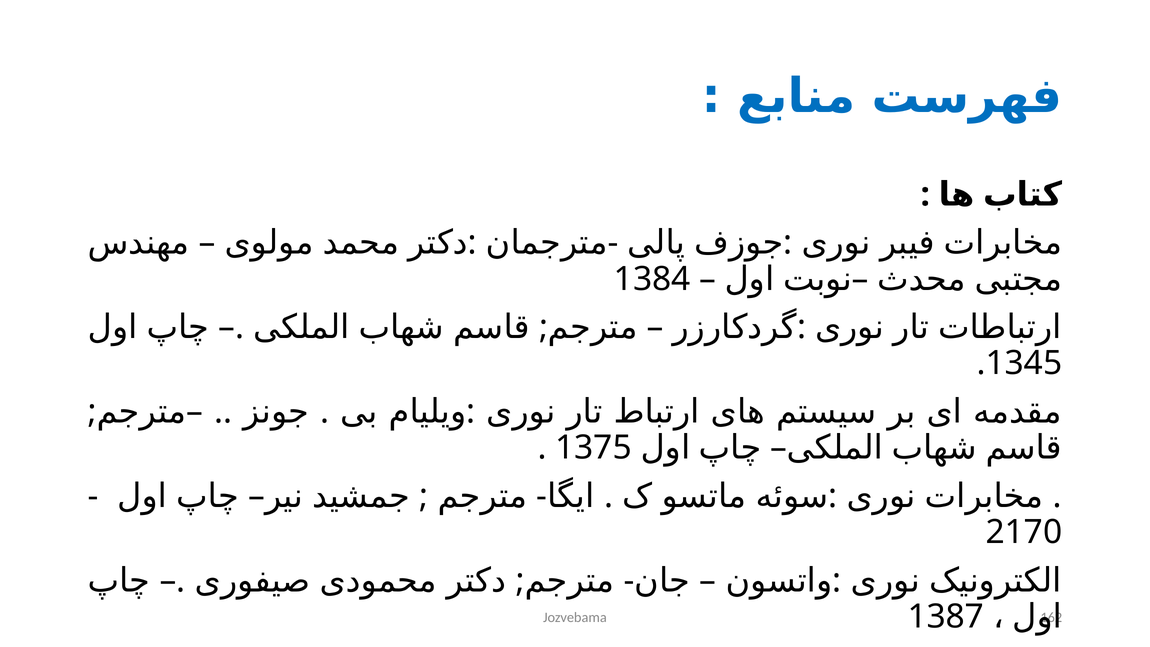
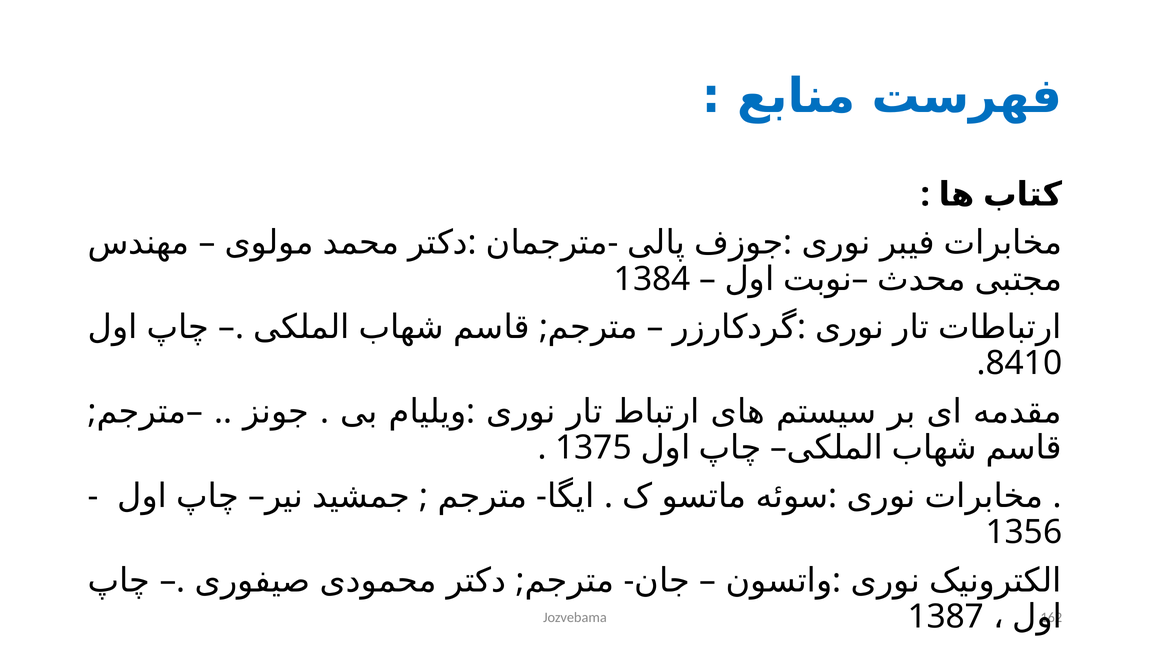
1345: 1345 -> 8410 (1024, 363)
2170: 2170 -> 1356 (1024, 532)
